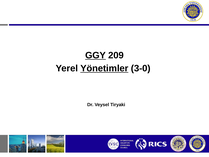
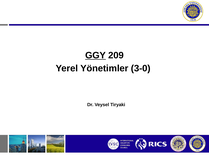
Yönetimler underline: present -> none (104, 68)
